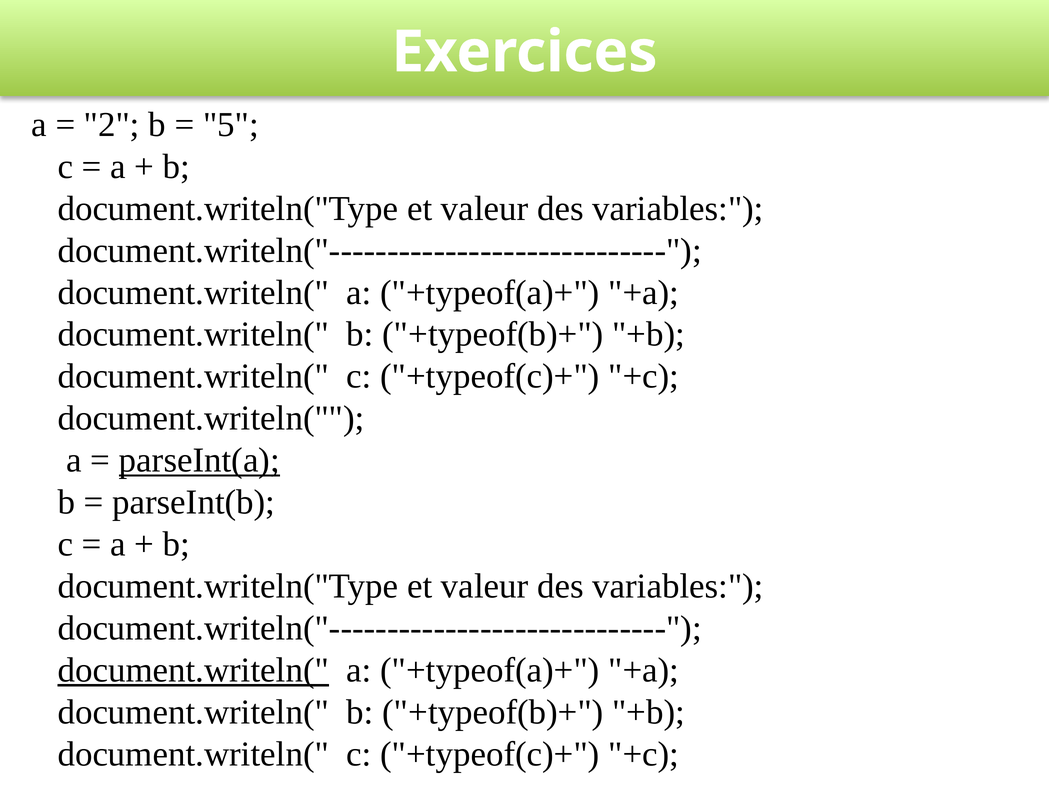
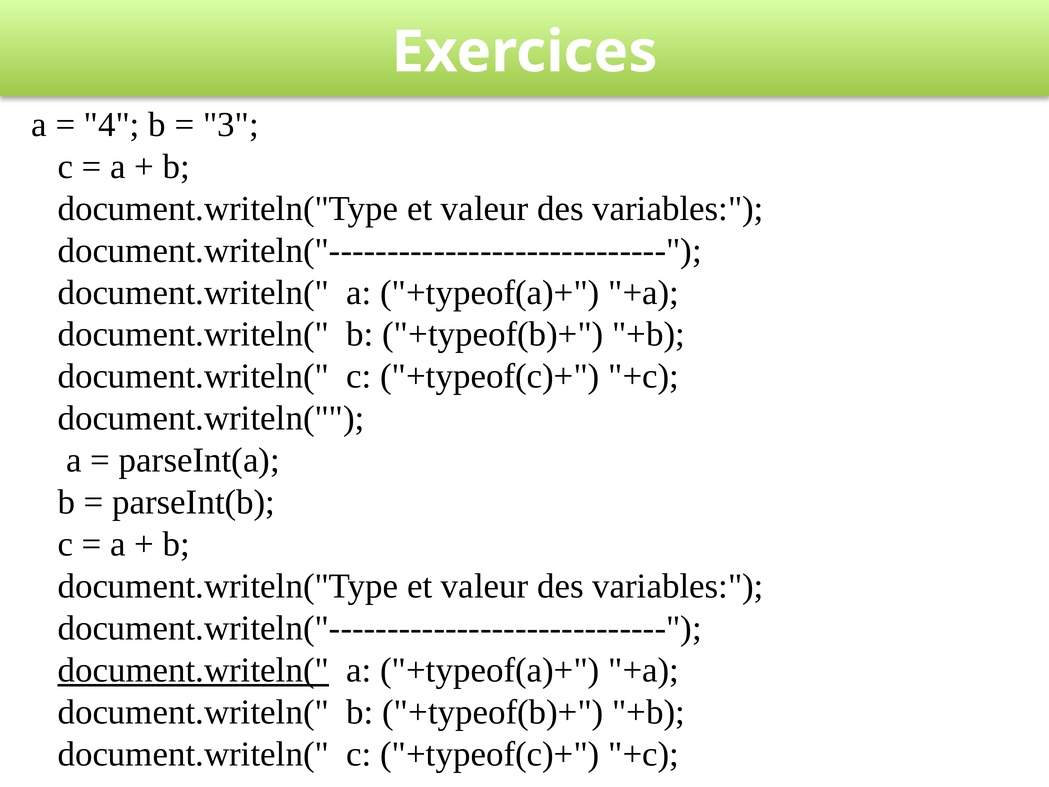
2: 2 -> 4 (112, 125)
5: 5 -> 3 (231, 125)
parseInt(a underline: present -> none (199, 460)
